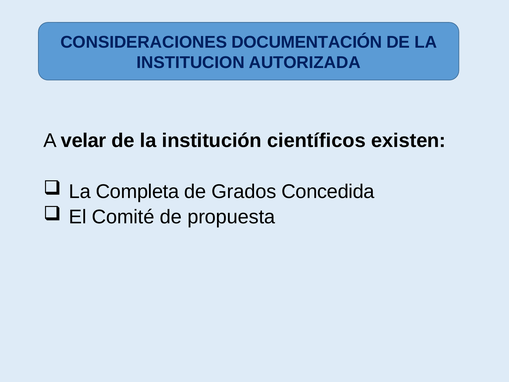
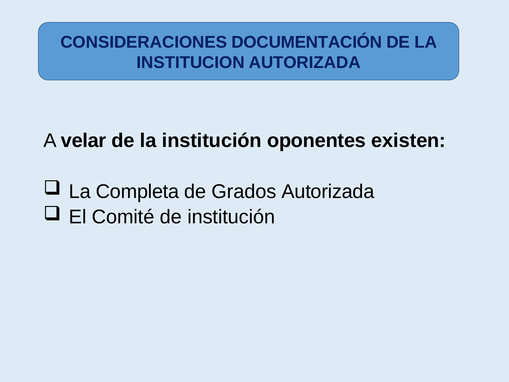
científicos: científicos -> oponentes (317, 141)
Grados Concedida: Concedida -> Autorizada (328, 191)
de propuesta: propuesta -> institución (231, 217)
